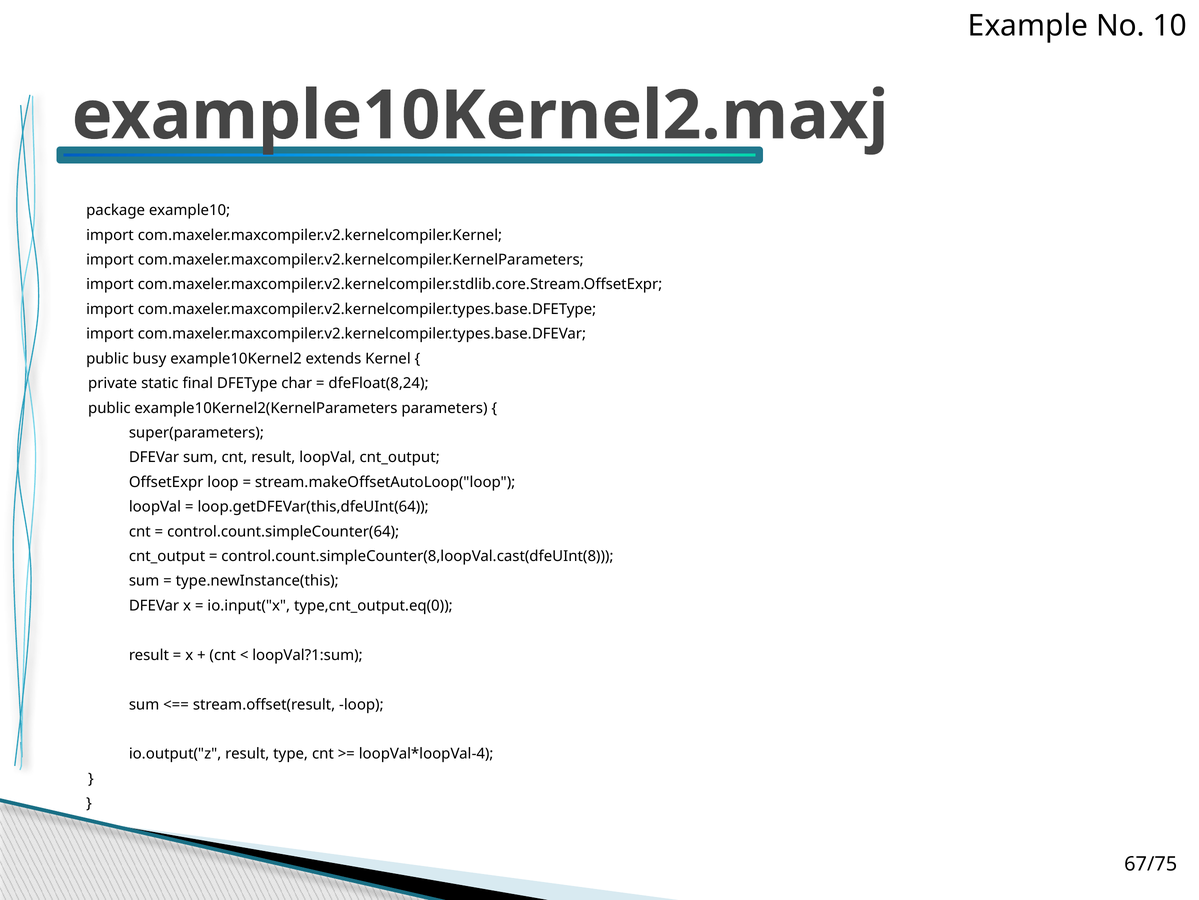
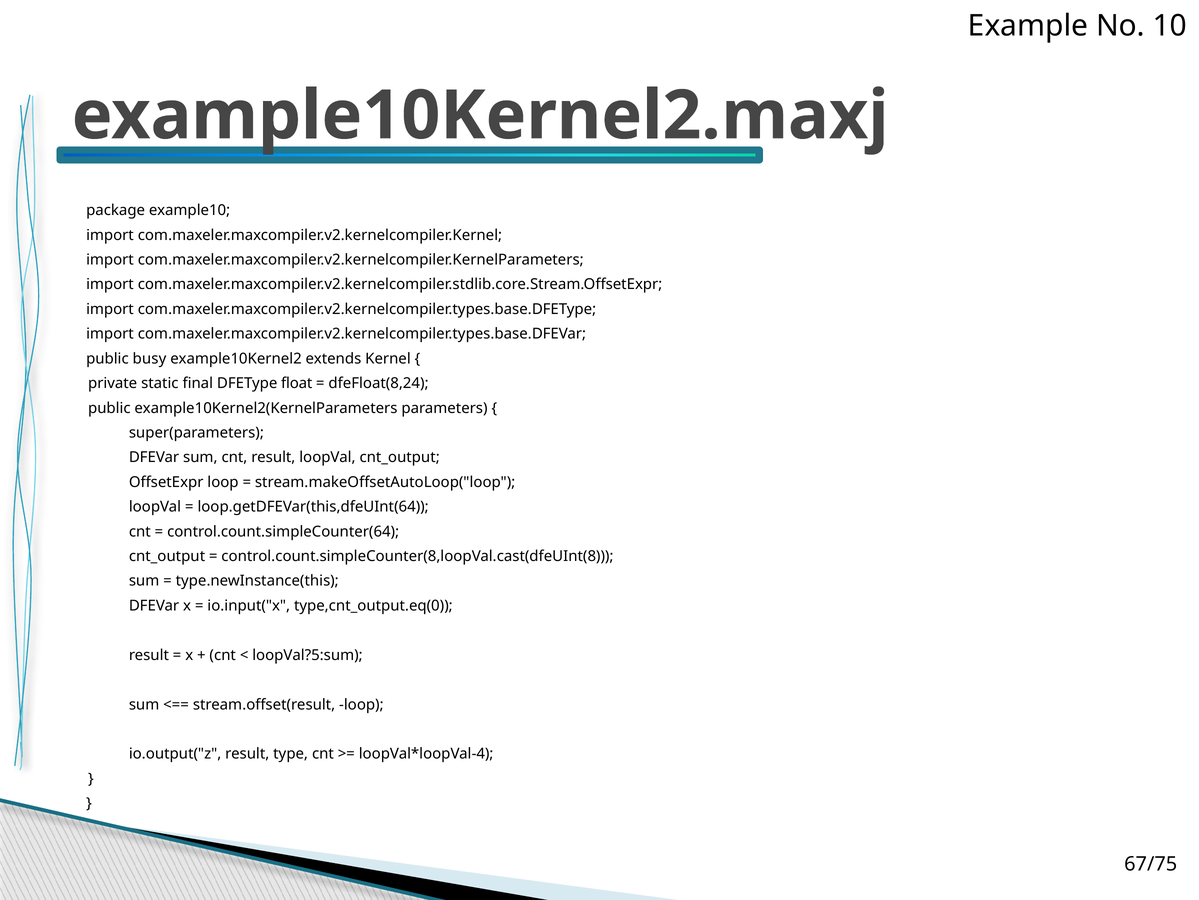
char: char -> float (297, 383)
loopVal?1:sum: loopVal?1:sum -> loopVal?5:sum (307, 655)
